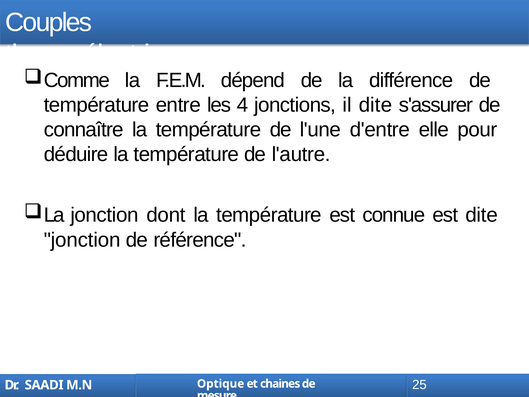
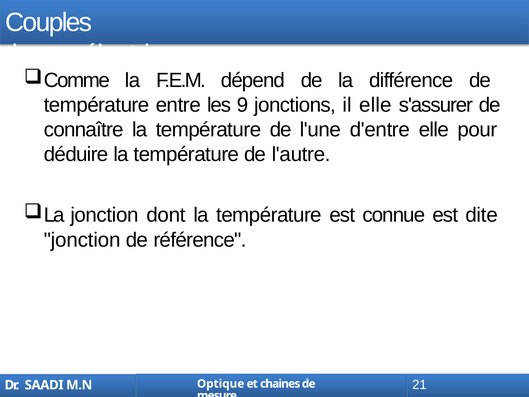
4: 4 -> 9 (243, 105)
il dite: dite -> elle (375, 105)
25: 25 -> 21 (419, 385)
